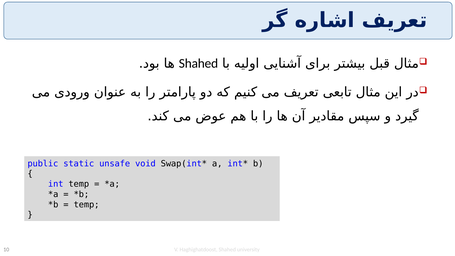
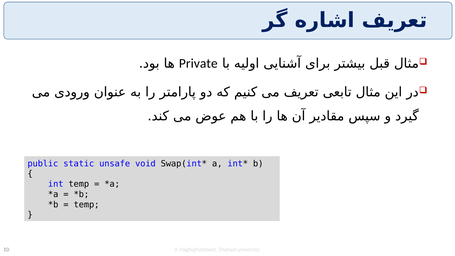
Shahed: Shahed -> Private (198, 64)
